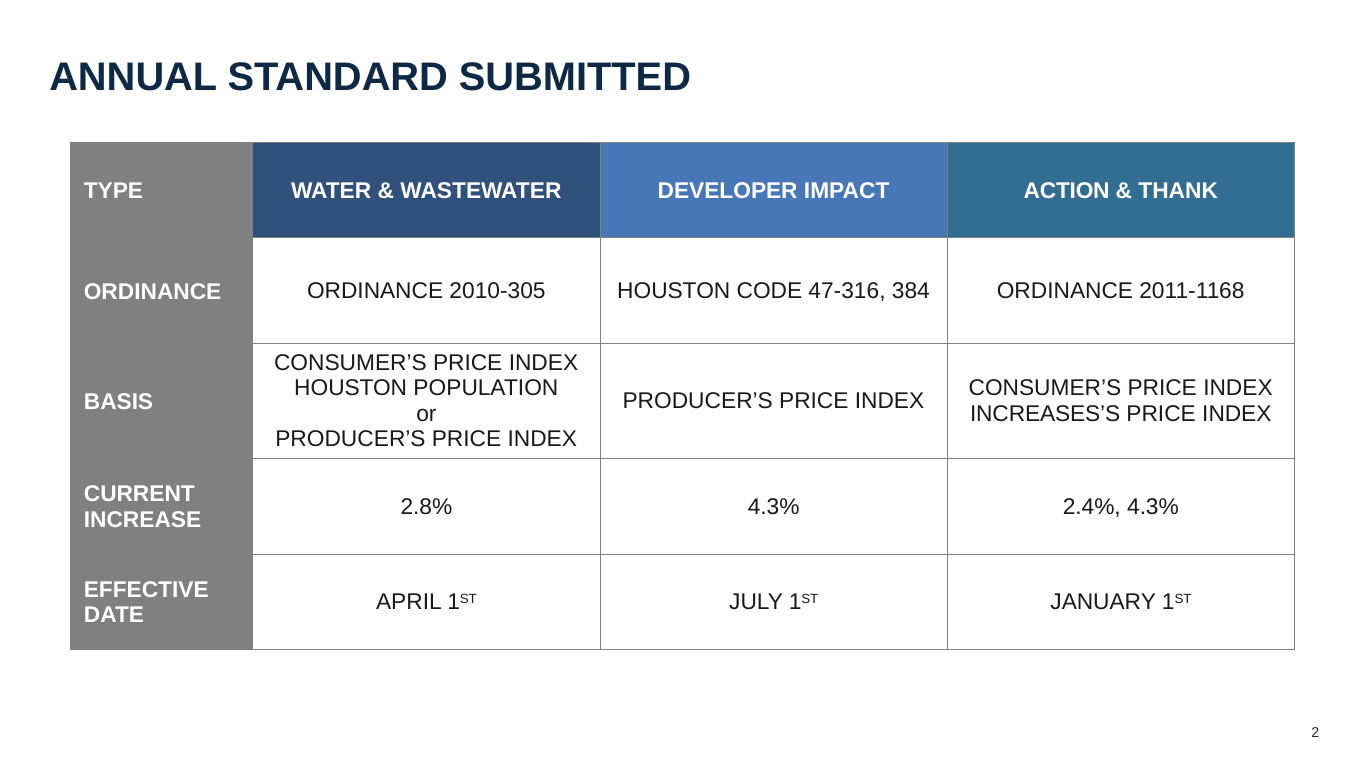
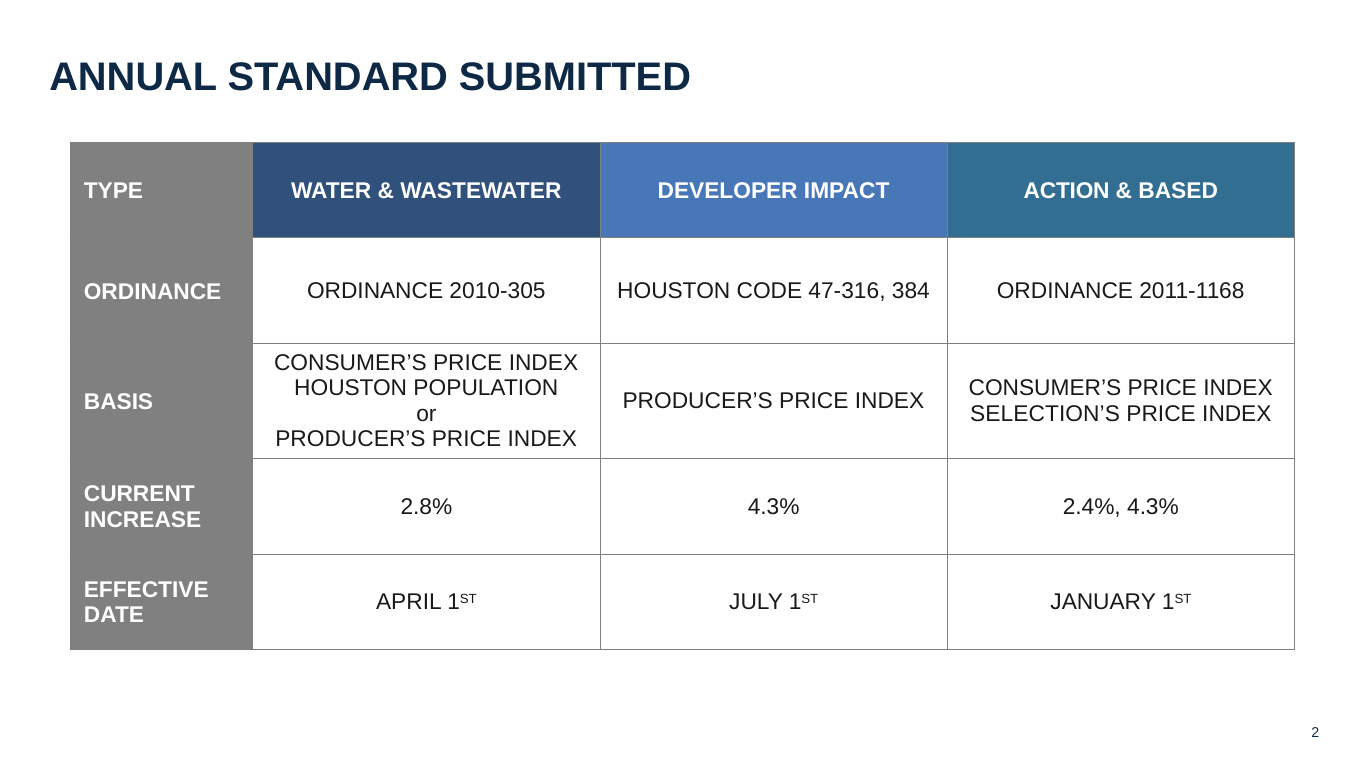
THANK: THANK -> BASED (1178, 191)
INCREASES’S: INCREASES’S -> SELECTION’S (1045, 414)
